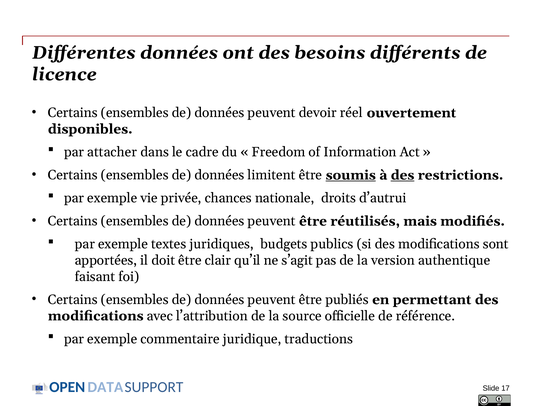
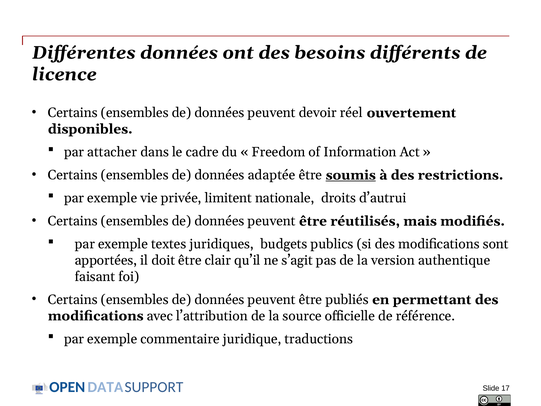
limitent: limitent -> adaptée (272, 175)
des underline: present -> none (403, 175)
chances: chances -> limitent (228, 198)
